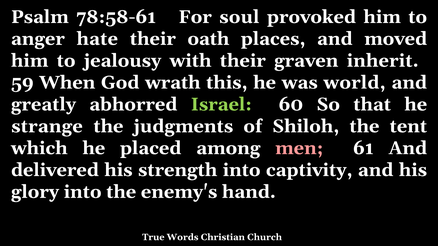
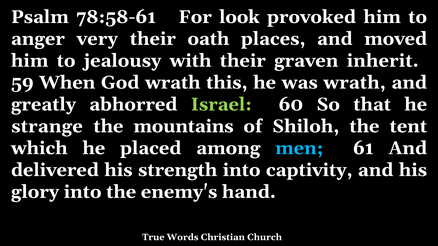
soul: soul -> look (239, 17)
hate: hate -> very (97, 39)
was world: world -> wrath (355, 83)
judgments: judgments -> mountains (183, 126)
men colour: pink -> light blue (299, 148)
